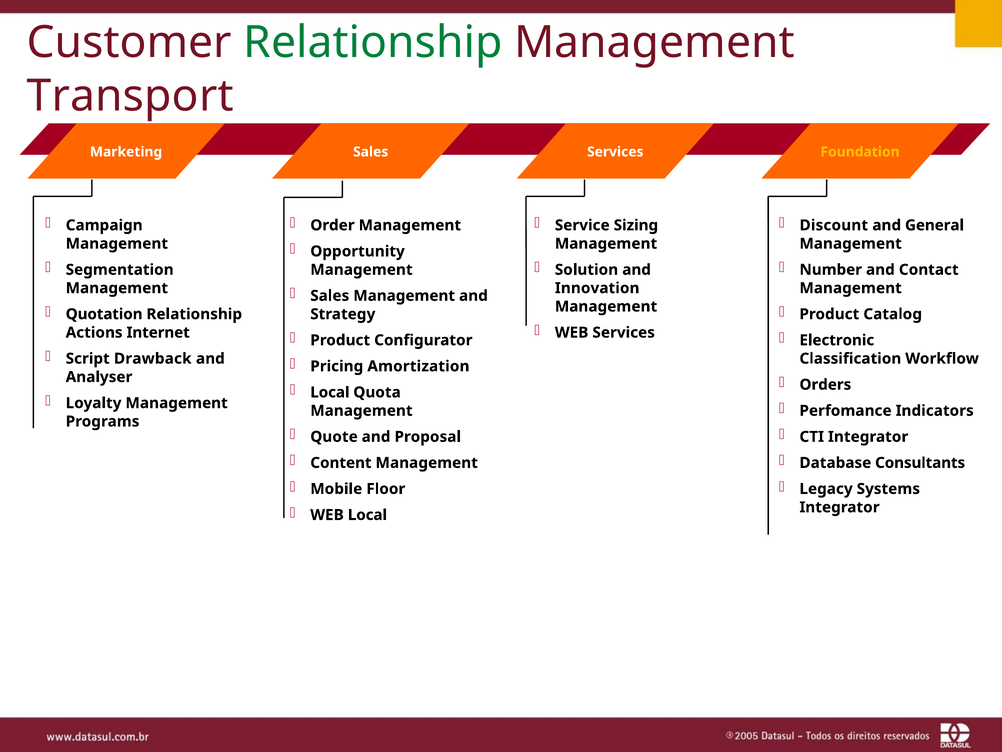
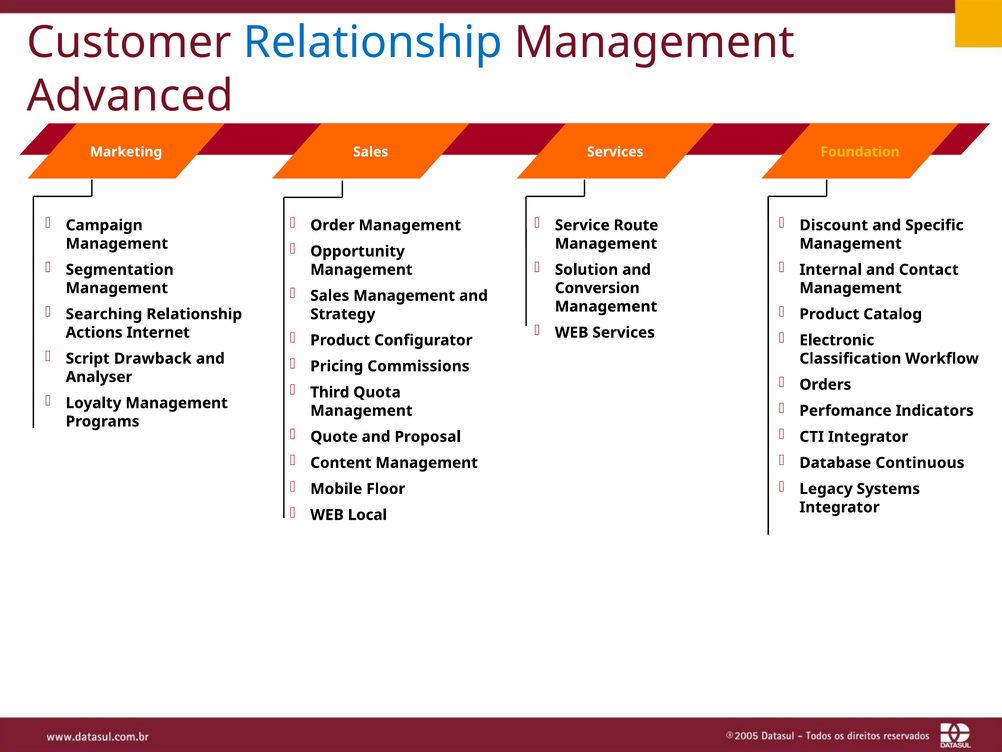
Relationship colour: green -> blue (373, 42)
Transport: Transport -> Advanced (130, 96)
Sizing: Sizing -> Route (636, 225)
General: General -> Specific (934, 225)
Number: Number -> Internal (831, 270)
Innovation: Innovation -> Conversion (597, 288)
Quotation: Quotation -> Searching (104, 314)
Amortization: Amortization -> Commissions (418, 366)
Local: Local -> Third (330, 392)
Consultants: Consultants -> Continuous (920, 463)
